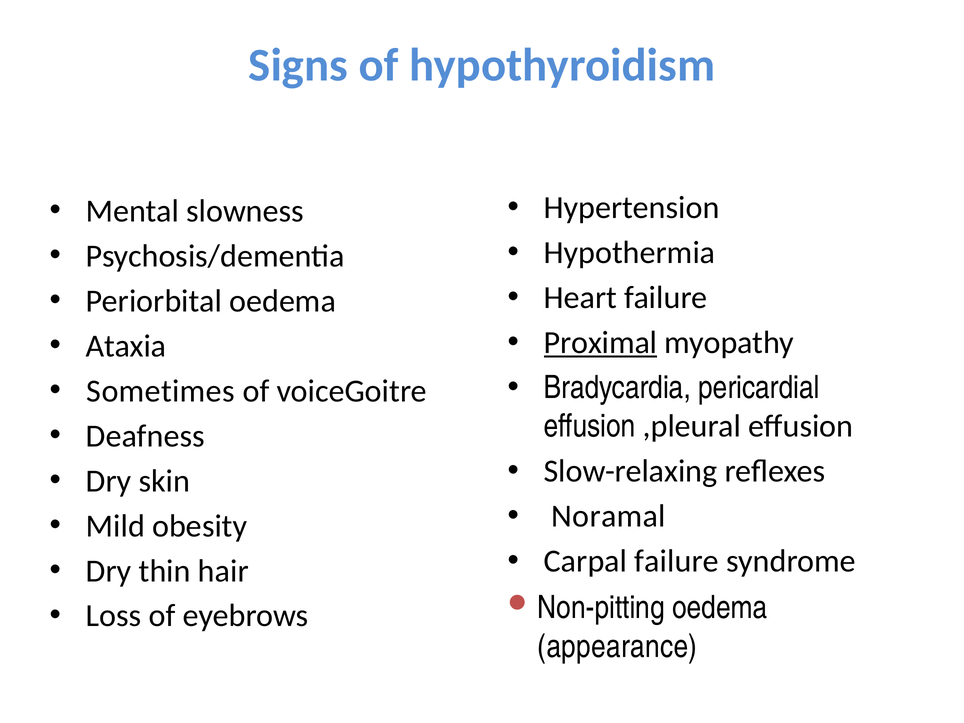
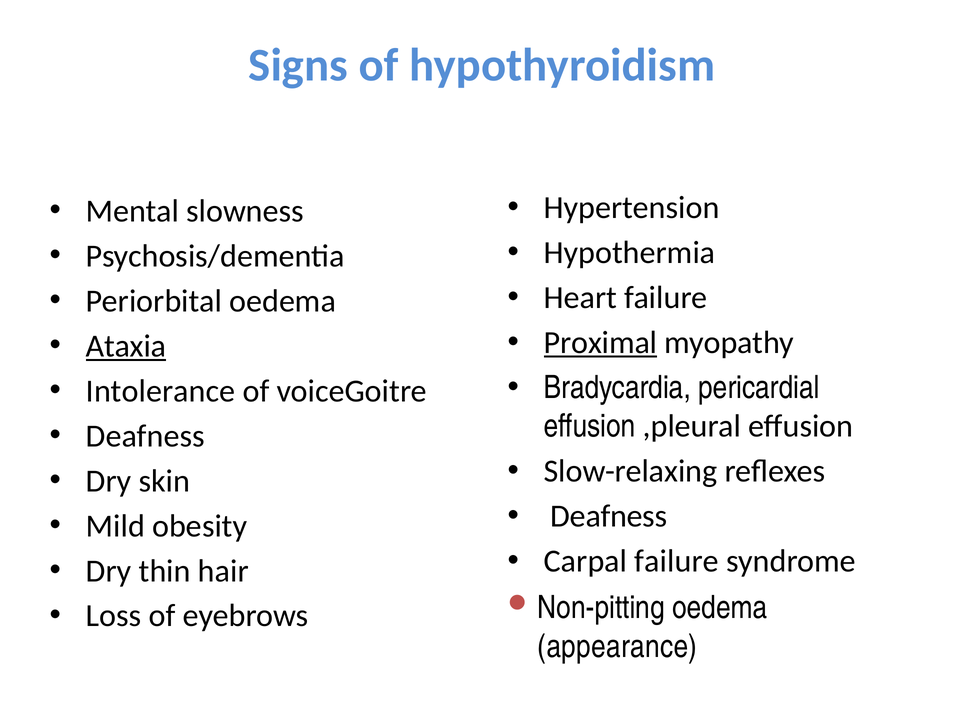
Ataxia underline: none -> present (126, 346)
Sometimes: Sometimes -> Intolerance (161, 391)
Noramal: Noramal -> Deafness (609, 516)
